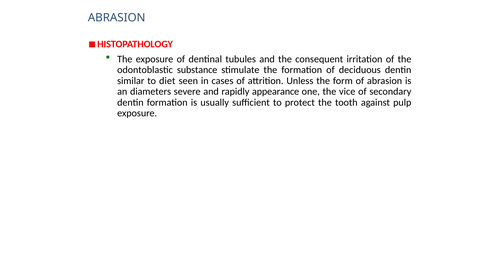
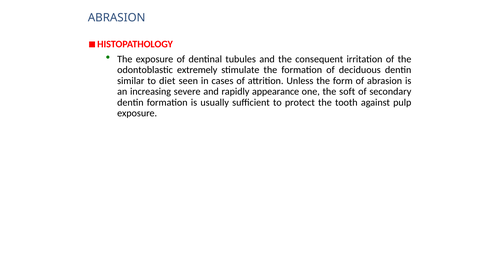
substance: substance -> extremely (197, 70)
diameters: diameters -> increasing (151, 92)
vice: vice -> soft (347, 92)
